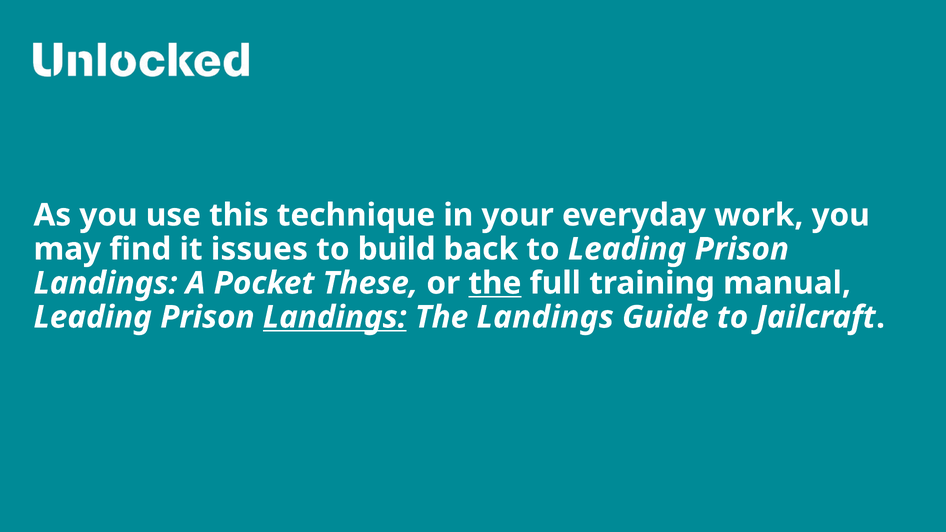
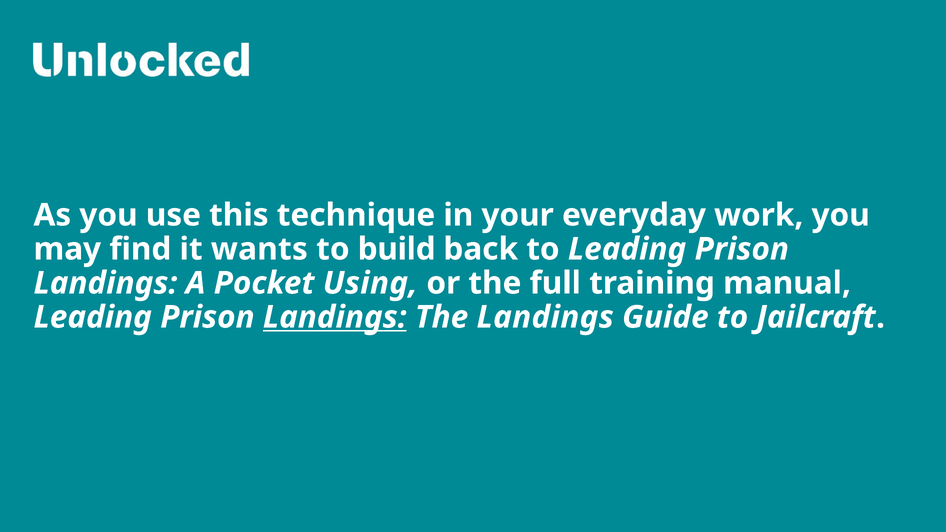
issues: issues -> wants (259, 249)
These: These -> Using (370, 283)
the underline: present -> none (495, 283)
